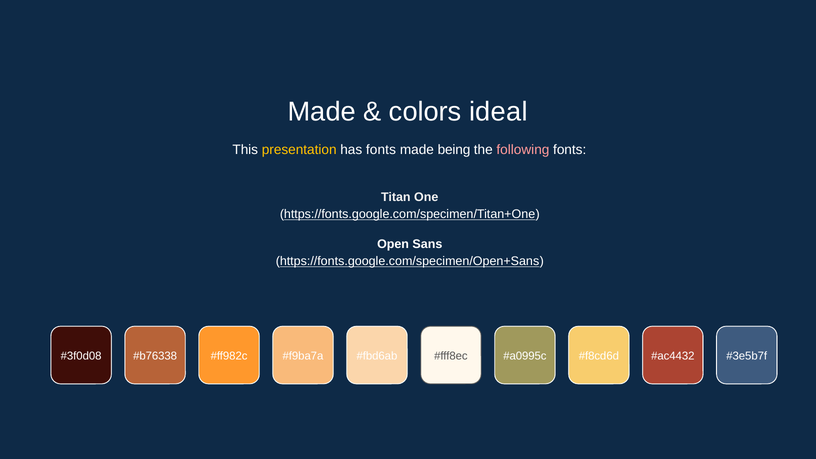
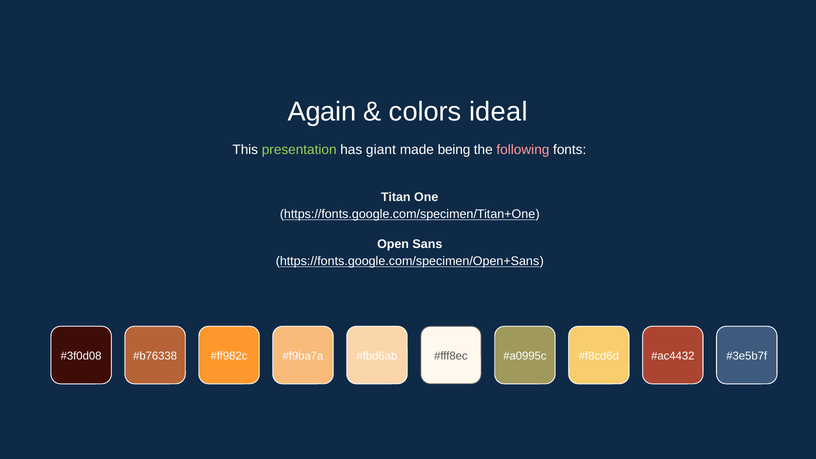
Made: Made -> Again (322, 112)
presentation colour: yellow -> light green (299, 150)
has fonts: fonts -> giant (381, 150)
